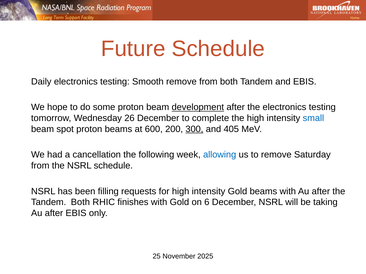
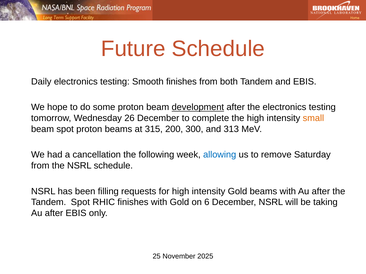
Smooth remove: remove -> finishes (181, 82)
small colour: blue -> orange (313, 118)
600: 600 -> 315 (154, 129)
300 underline: present -> none (194, 129)
405: 405 -> 313 (231, 129)
Tandem Both: Both -> Spot (80, 203)
